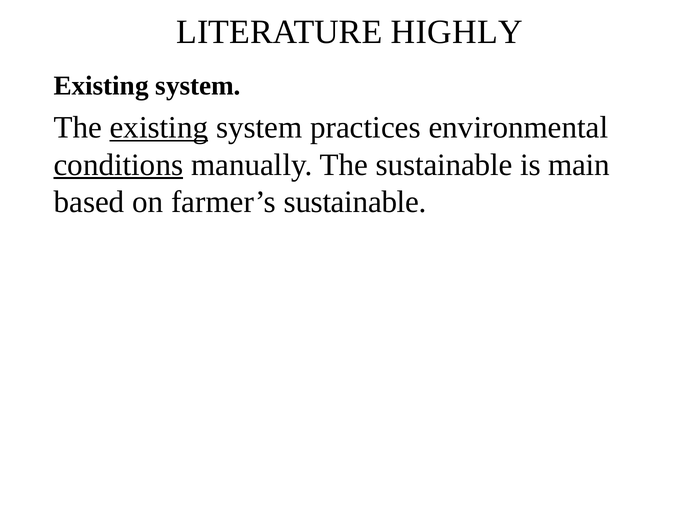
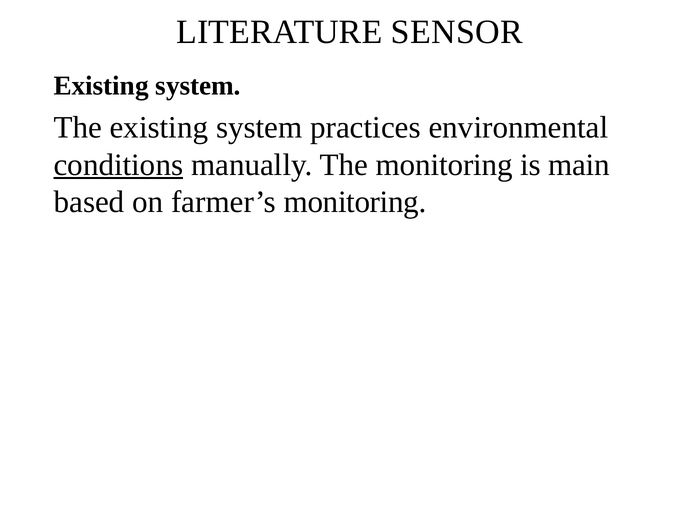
HIGHLY: HIGHLY -> SENSOR (457, 32)
existing underline: present -> none (159, 127)
The sustainable: sustainable -> monitoring (444, 165)
farmer’s sustainable: sustainable -> monitoring (355, 202)
